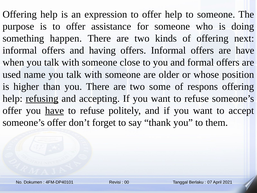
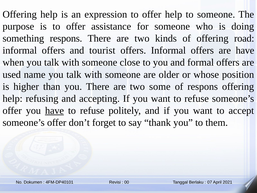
something happen: happen -> respons (66, 38)
next: next -> road (244, 38)
having: having -> tourist (102, 50)
refusing underline: present -> none (42, 98)
